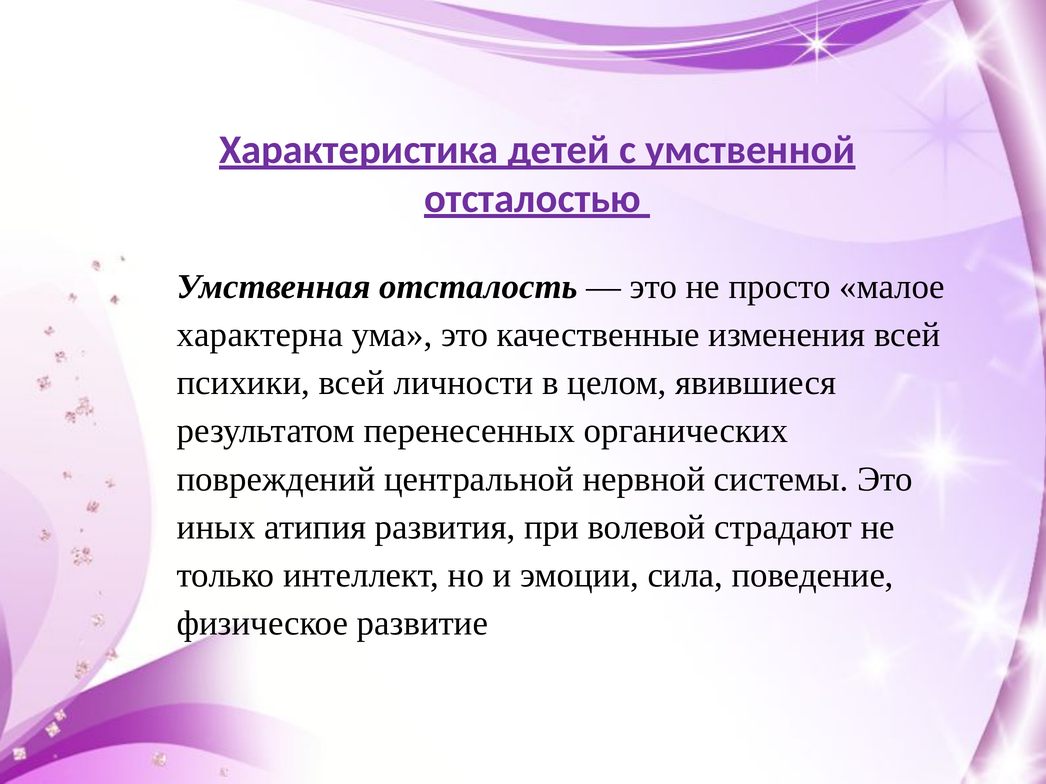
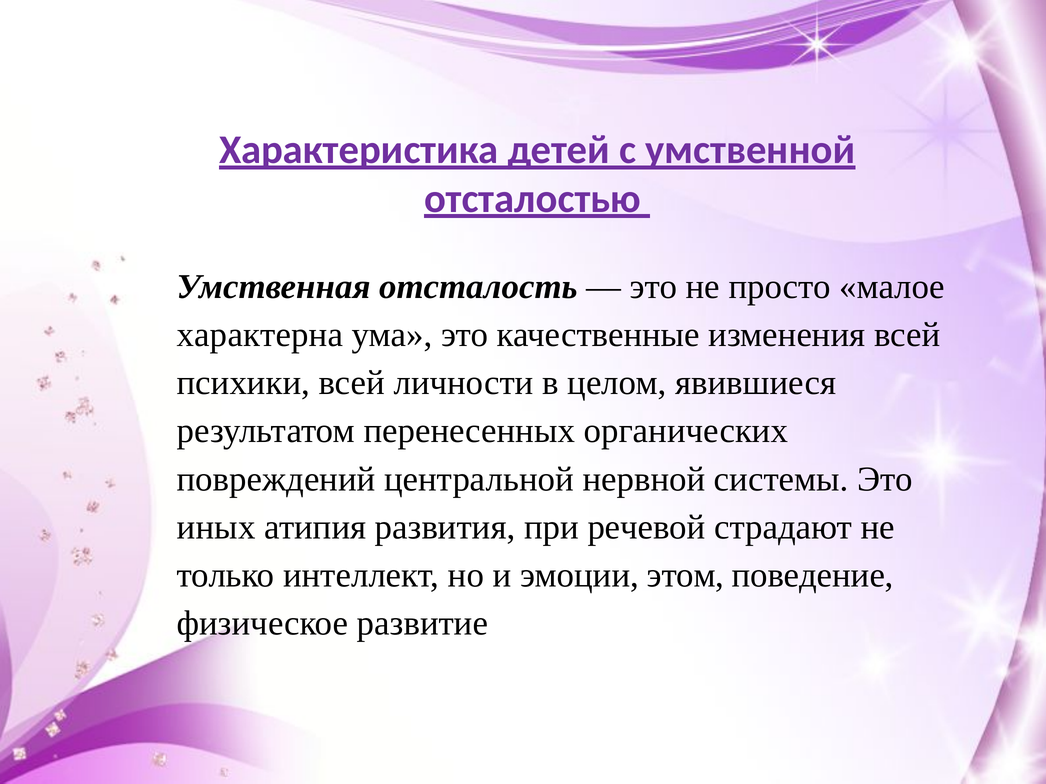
волевой: волевой -> речевой (646, 527)
сила: сила -> этом (685, 576)
